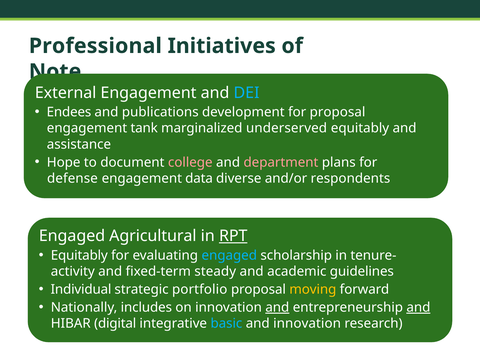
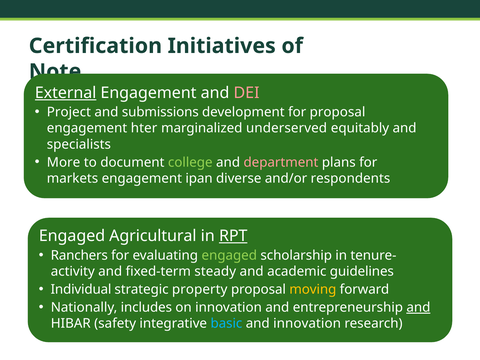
Professional: Professional -> Certification (95, 46)
External underline: none -> present (66, 93)
DEI colour: light blue -> pink (247, 93)
Endees: Endees -> Project (69, 112)
publications: publications -> submissions (160, 112)
tank: tank -> hter (144, 128)
assistance: assistance -> specialists (79, 144)
Hope: Hope -> More (64, 162)
college colour: pink -> light green (190, 162)
defense: defense -> markets (73, 178)
data: data -> ipan (199, 178)
Equitably: Equitably -> Ranchers (79, 255)
engaged colour: light blue -> light green (229, 255)
portfolio: portfolio -> property (200, 289)
and underline: present -> none (277, 307)
digital: digital -> safety (115, 323)
